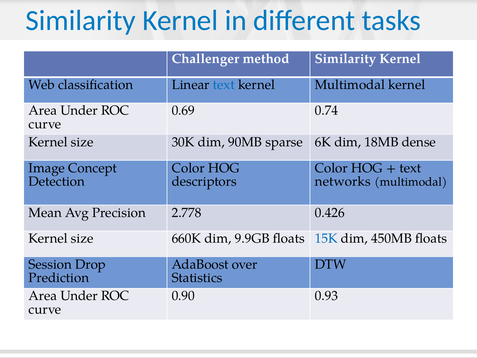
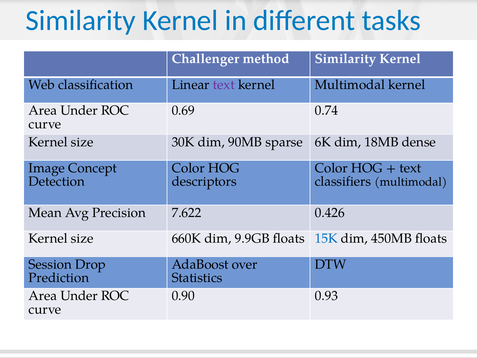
text colour: blue -> purple (224, 85)
networks: networks -> classifiers (343, 181)
2.778: 2.778 -> 7.622 (187, 213)
